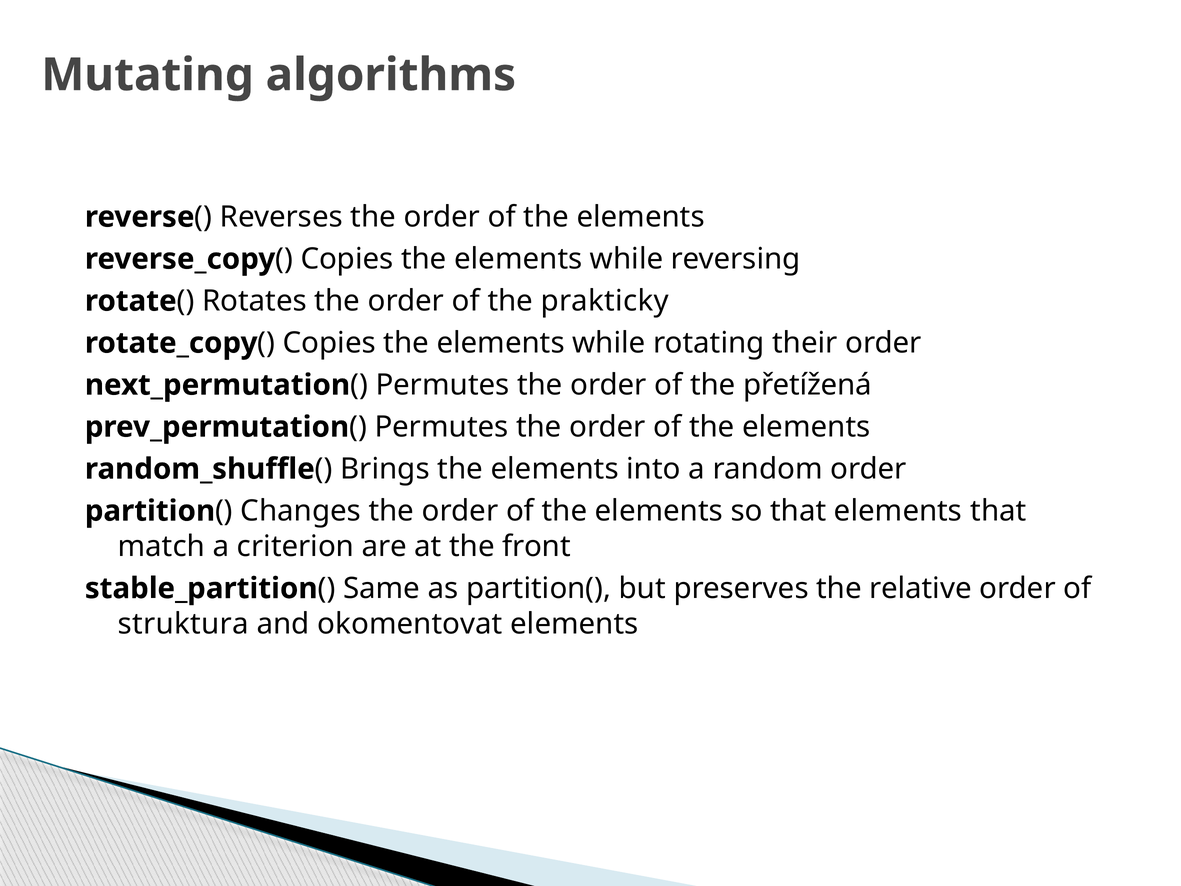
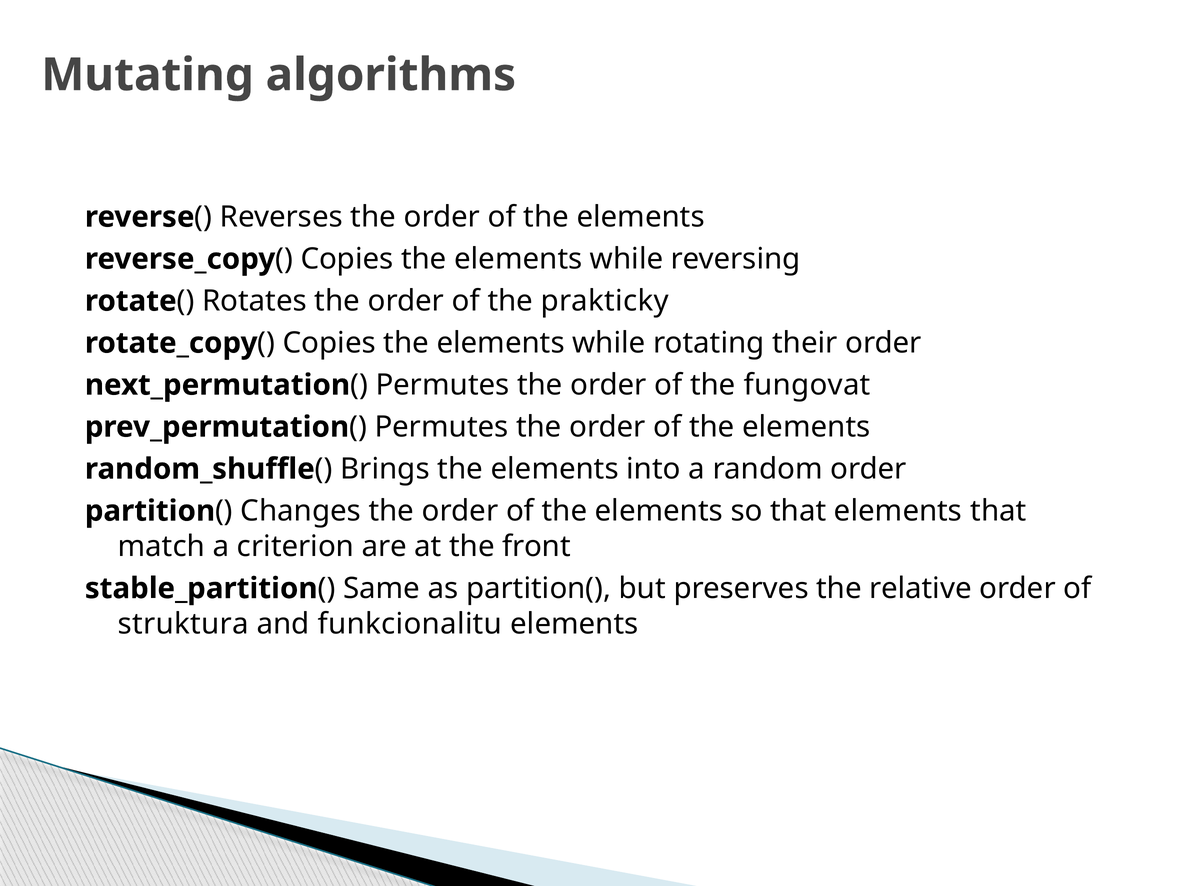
přetížená: přetížená -> fungovat (807, 385)
okomentovat: okomentovat -> funkcionalitu (410, 624)
